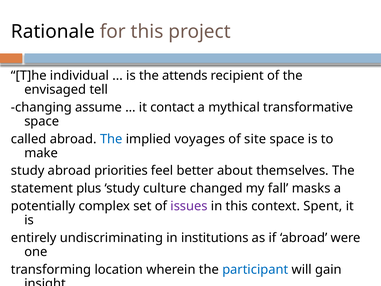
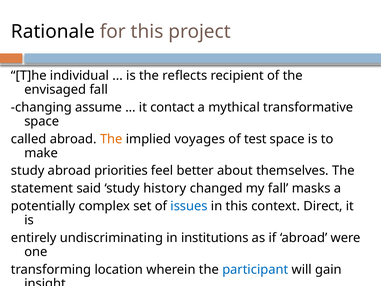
attends: attends -> reflects (185, 75)
envisaged tell: tell -> fall (99, 89)
The colour: blue -> orange (111, 139)
site: site -> test (255, 139)
plus: plus -> said (89, 188)
culture: culture -> history (165, 188)
issues colour: purple -> blue (189, 206)
Spent: Spent -> Direct (323, 206)
